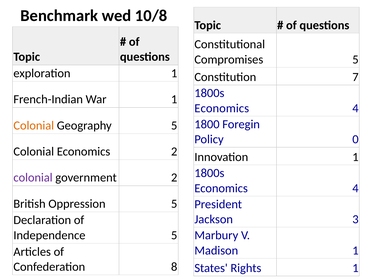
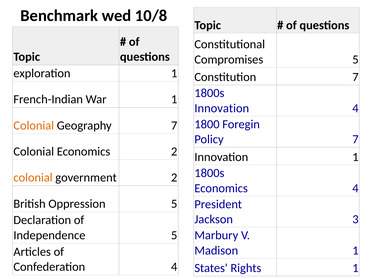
Economics: Economics -> Innovation (222, 108)
Geography 5: 5 -> 7 (174, 125)
Policy 0: 0 -> 7 (355, 139)
colonial colour: purple -> orange (33, 178)
Confederation 8: 8 -> 4 (174, 267)
